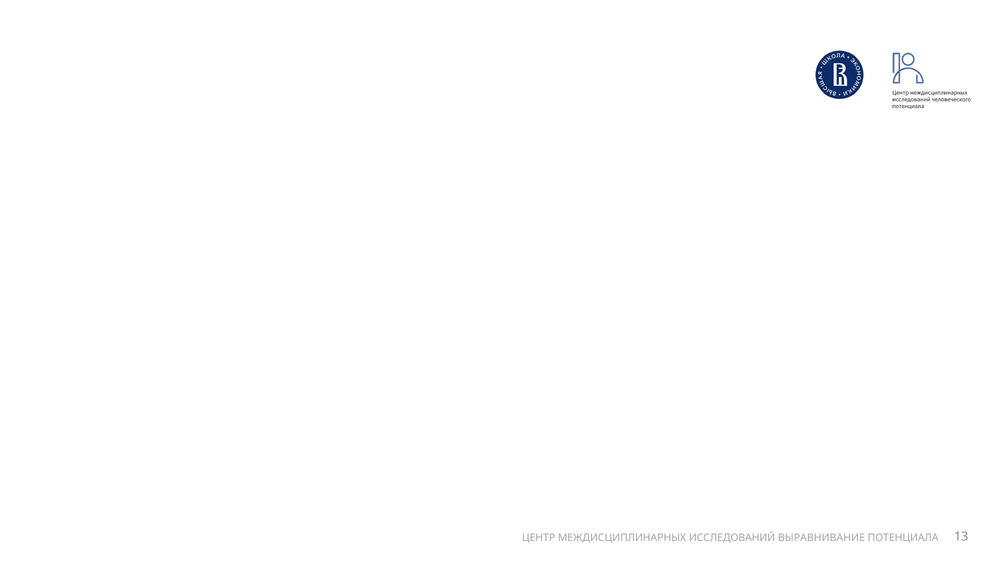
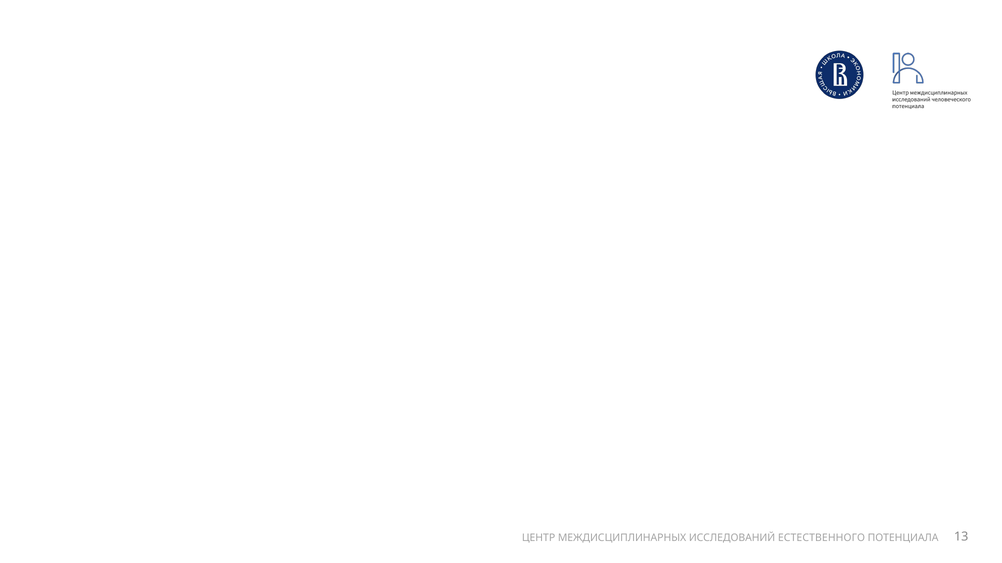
ВЫРАВНИВАНИЕ: ВЫРАВНИВАНИЕ -> ЕСТЕСТВЕННОГО (821, 538)
